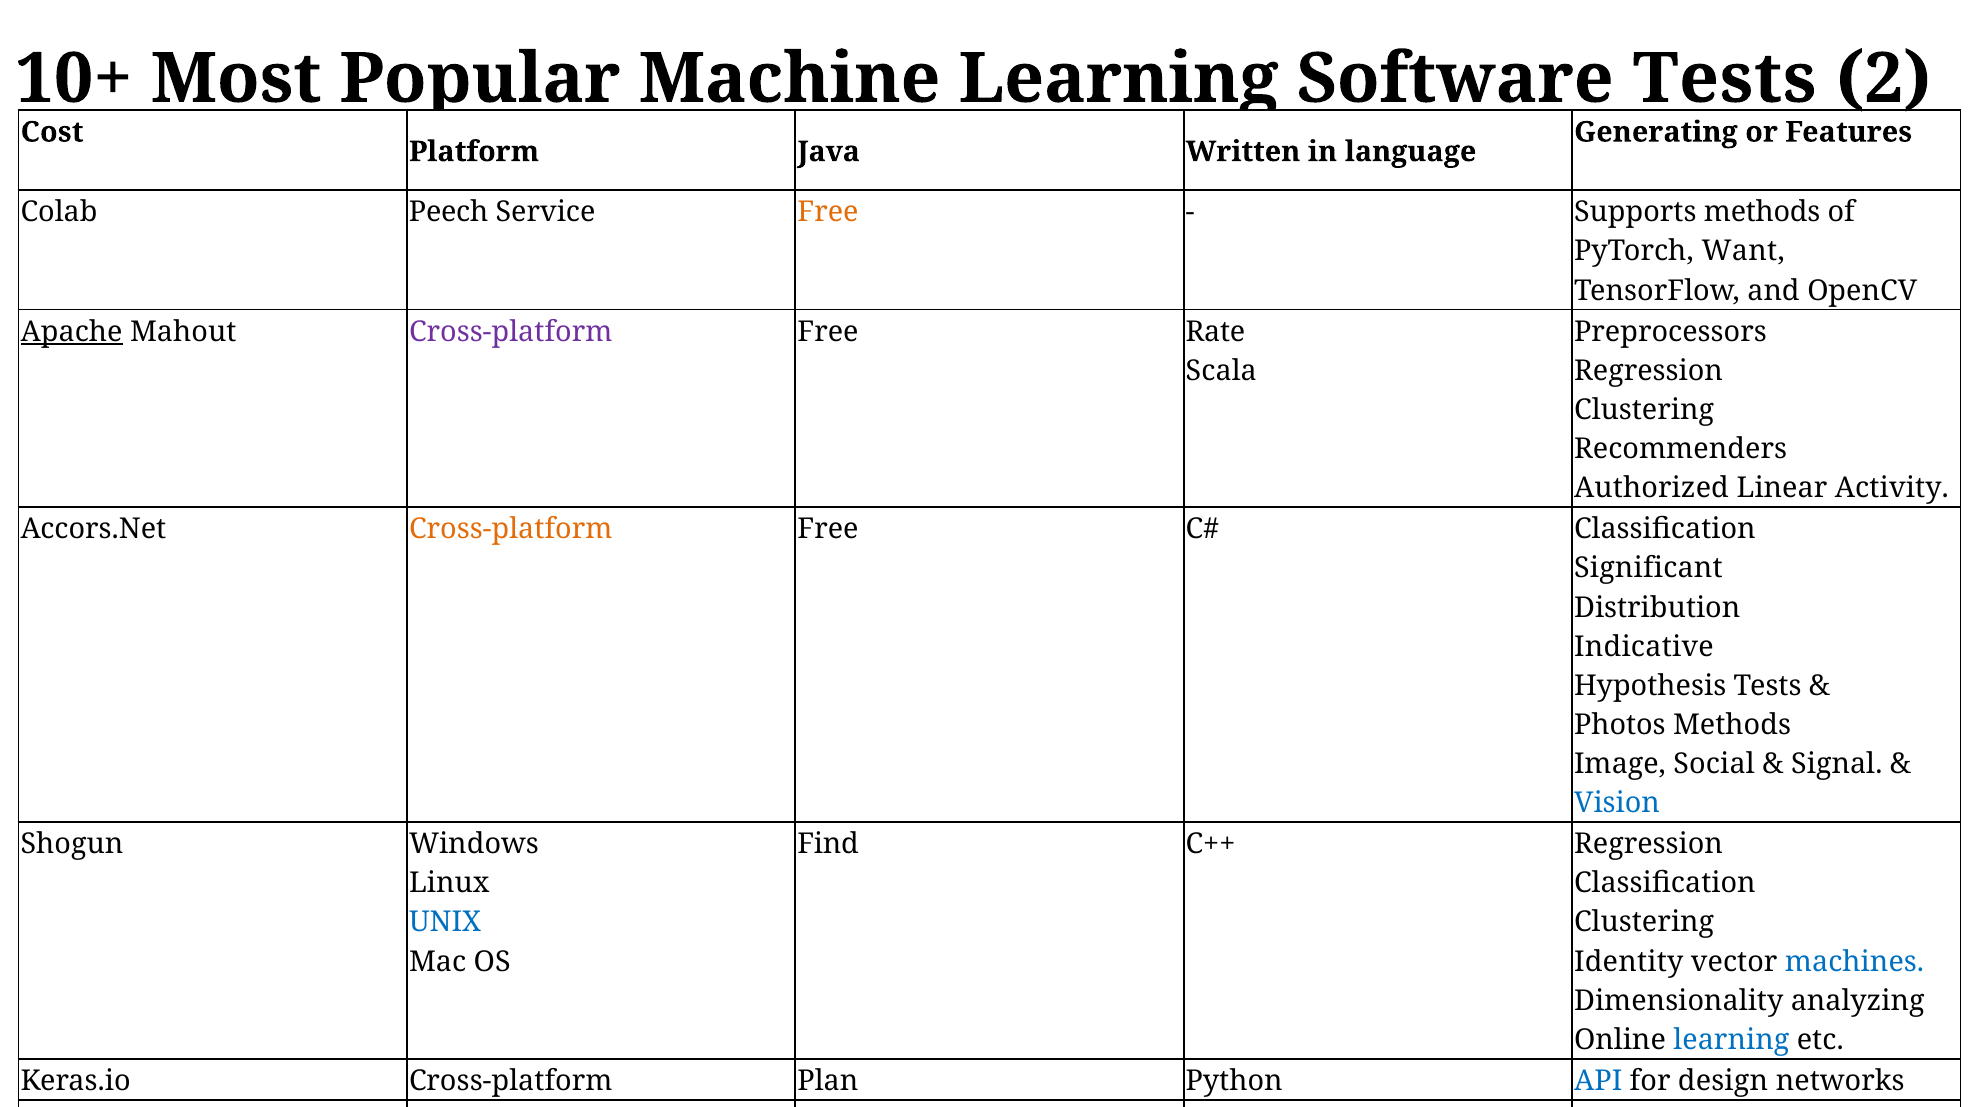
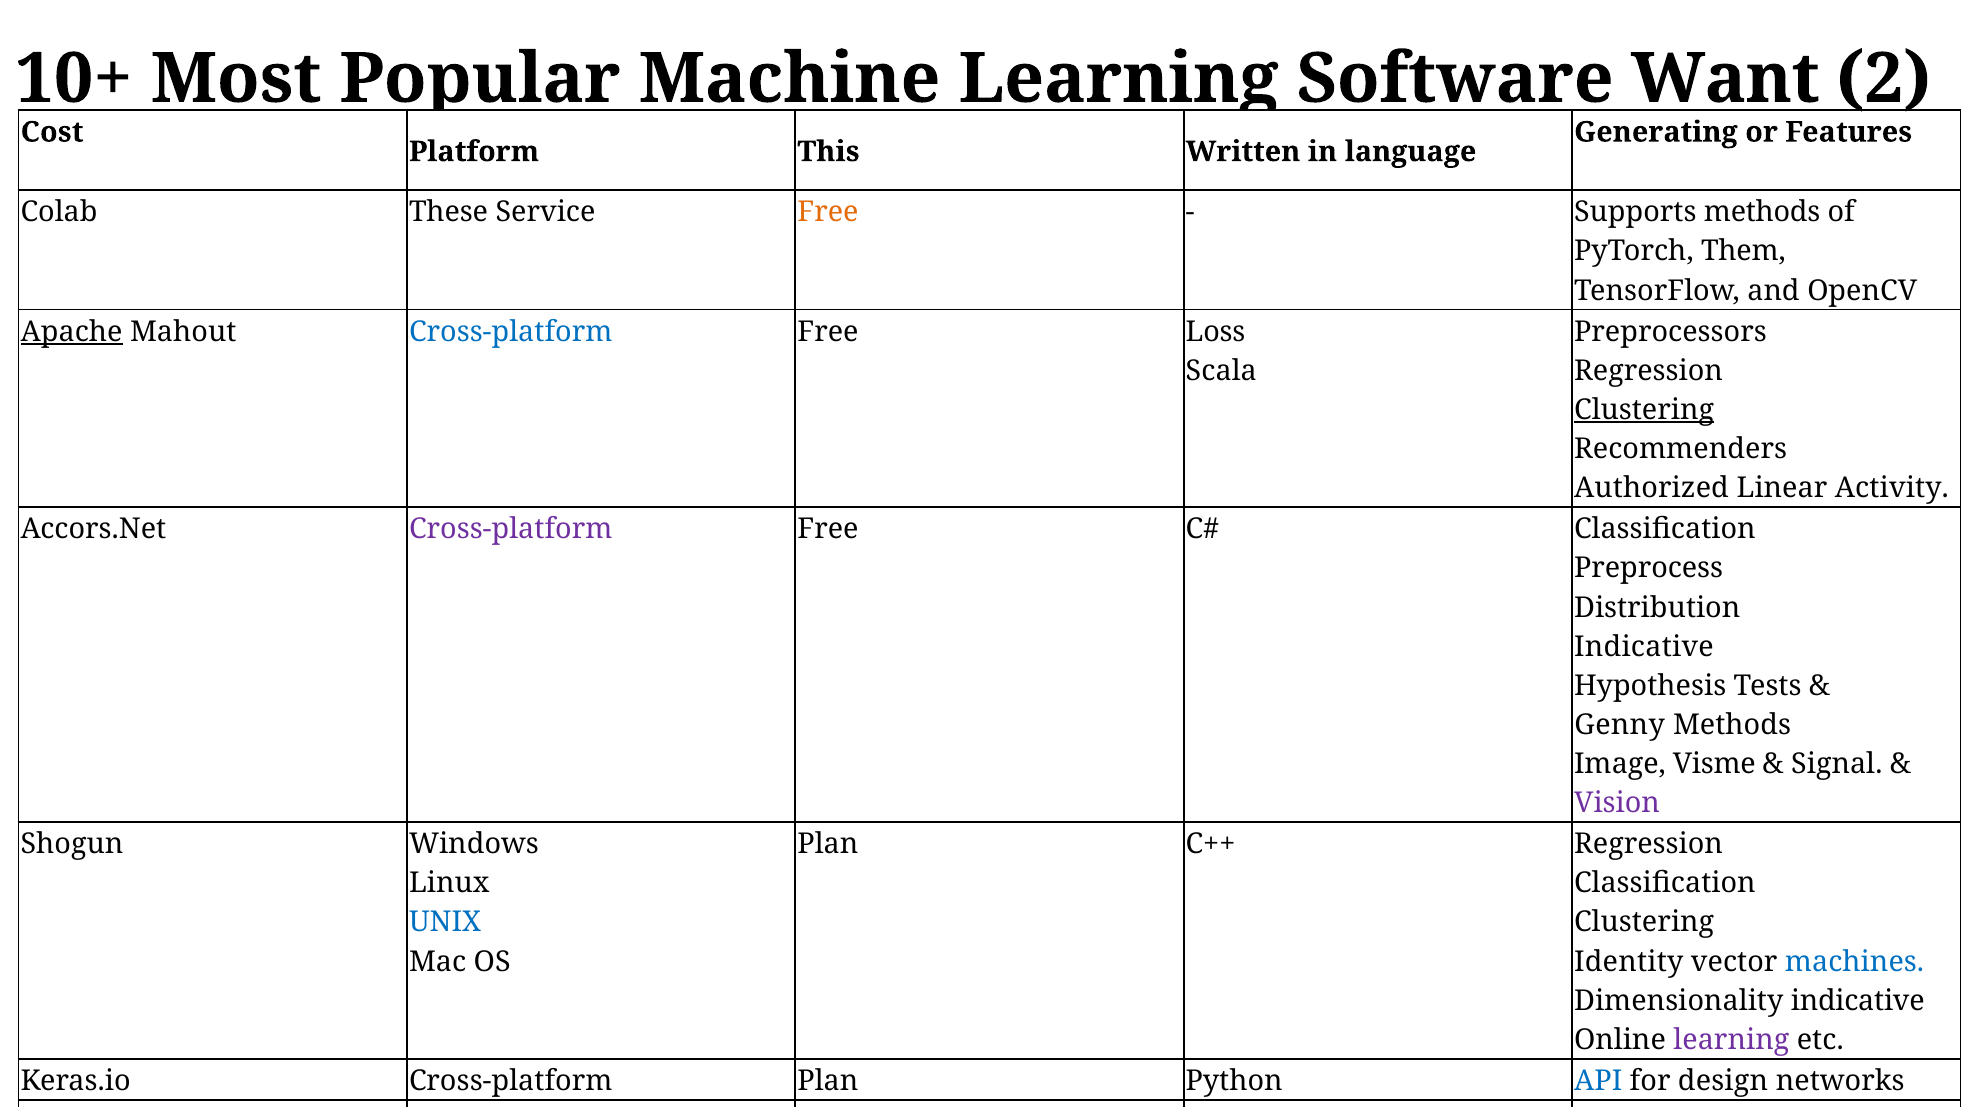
Tests: Tests -> Want (1725, 79)
Platform Java: Java -> This (828, 152)
Peech: Peech -> These (449, 212)
Want: Want -> Them (1743, 252)
Cross-platform colour: purple -> blue (511, 332)
Rate: Rate -> Loss (1215, 332)
Clustering underline: none -> present (1644, 410)
Cross-platform colour: orange -> purple (511, 530)
Significant: Significant -> Preprocess (1649, 569)
Photos: Photos -> Genny (1620, 725)
Social: Social -> Visme (1714, 764)
Vision colour: blue -> purple (1617, 803)
Find: Find -> Plan (828, 845)
Dimensionality analyzing: analyzing -> indicative (1858, 1001)
learning colour: blue -> purple (1731, 1040)
